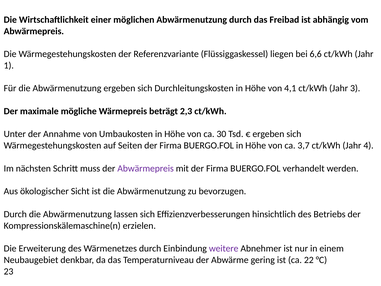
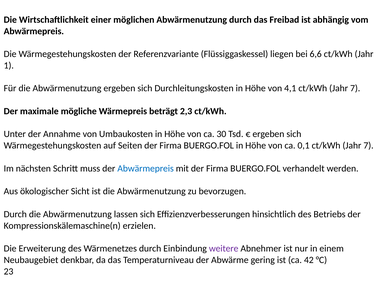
4,1 ct/kWh Jahr 3: 3 -> 7 (355, 88)
3,7: 3,7 -> 0,1 (304, 145)
4: 4 -> 7 (369, 145)
Abwärmepreis colour: purple -> blue (146, 168)
22: 22 -> 42 (309, 260)
